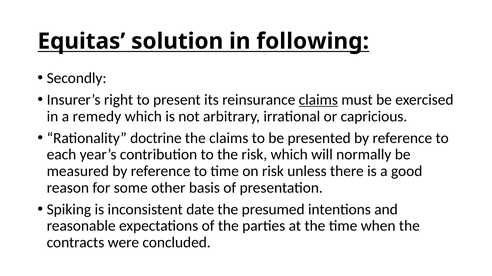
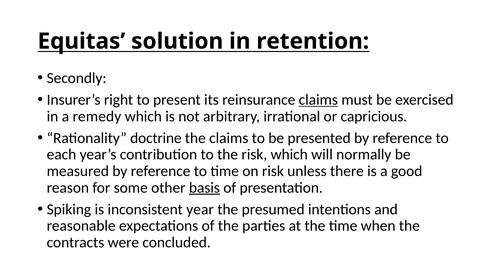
following: following -> retention (313, 41)
basis underline: none -> present (204, 188)
date: date -> year (200, 210)
